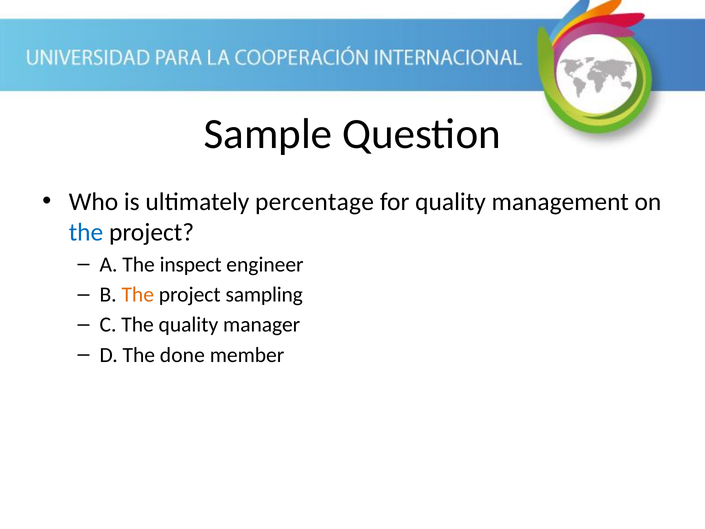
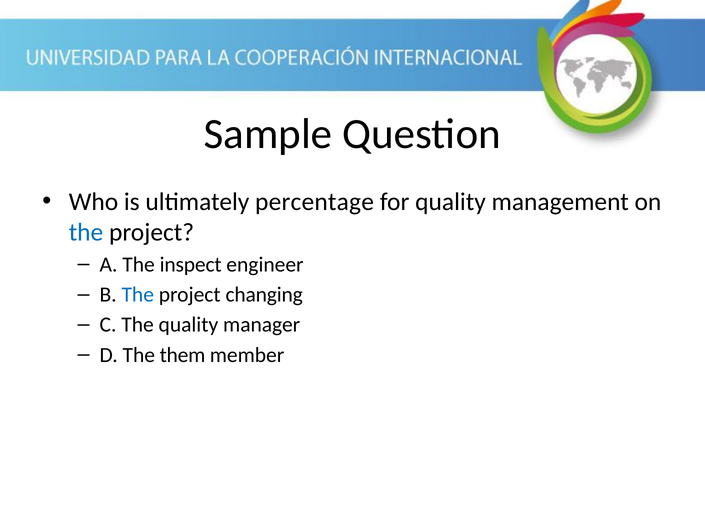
The colour: orange -> blue (138, 295)
sampling: sampling -> changing (264, 295)
done: done -> them (183, 355)
